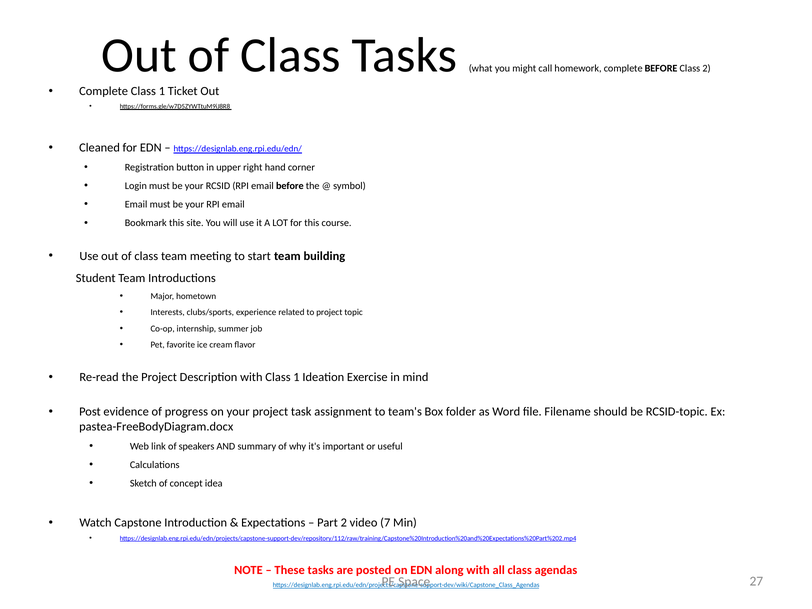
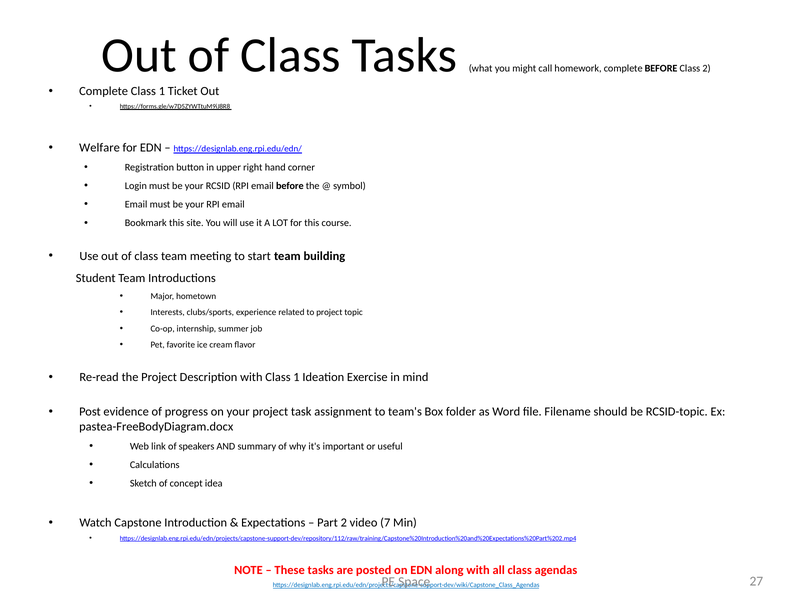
Cleaned: Cleaned -> Welfare (100, 148)
